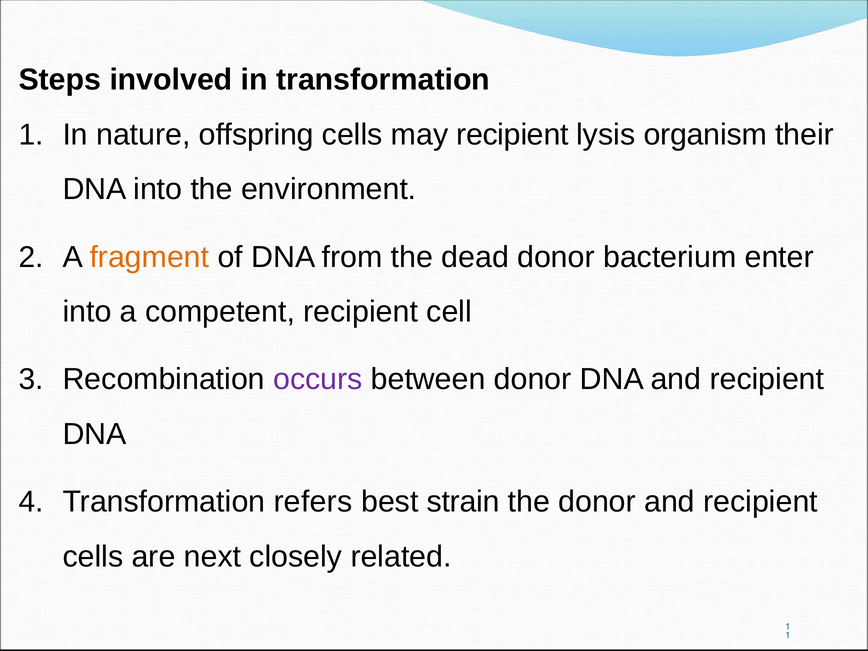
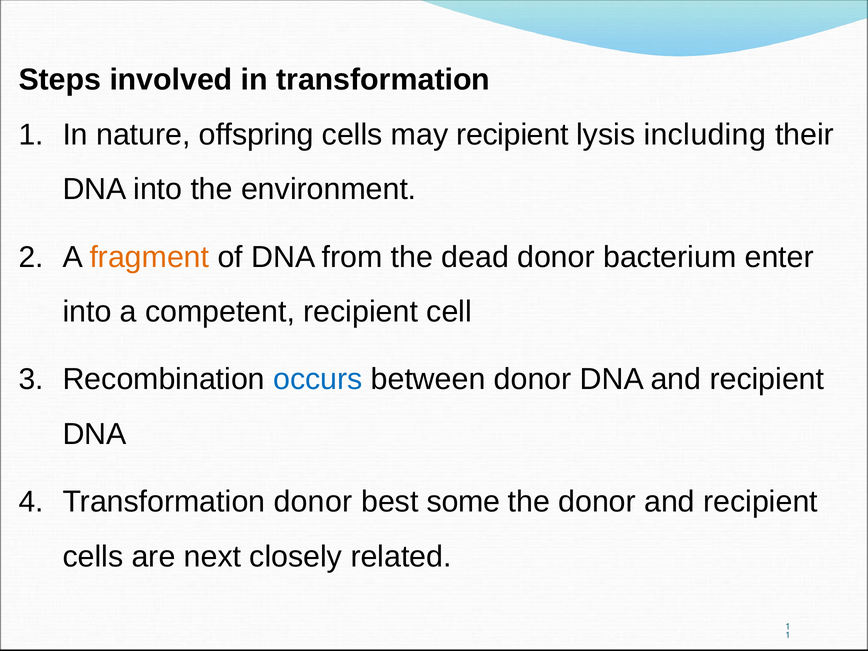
organism: organism -> including (705, 135)
occurs colour: purple -> blue (318, 379)
Transformation refers: refers -> donor (313, 502)
strain: strain -> some (463, 502)
